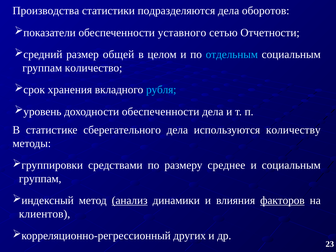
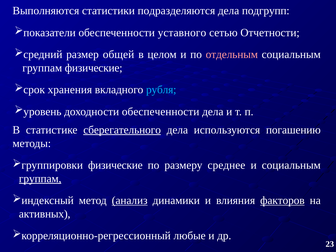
Производства: Производства -> Выполняются (46, 11)
оборотов: оборотов -> подгрупп (266, 11)
отдельным colour: light blue -> pink (232, 54)
группам количество: количество -> физические (94, 68)
сберегательного underline: none -> present (122, 130)
количеству: количеству -> погашению (293, 130)
средствами: средствами -> физические (115, 165)
группам underline: none -> present (40, 179)
клиентов: клиентов -> активных (45, 214)
других: других -> любые (190, 236)
